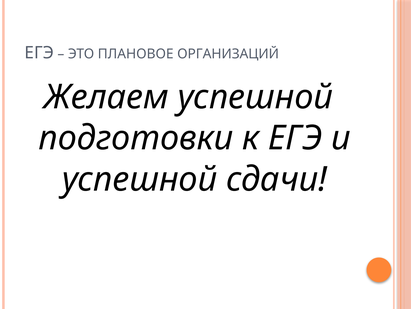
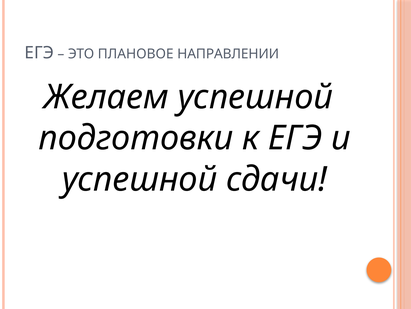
ОРГАНИЗАЦИЙ: ОРГАНИЗАЦИЙ -> НАПРАВЛЕНИИ (228, 54)
